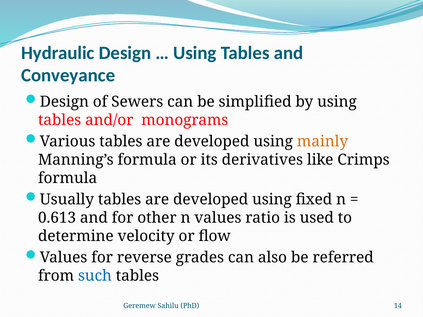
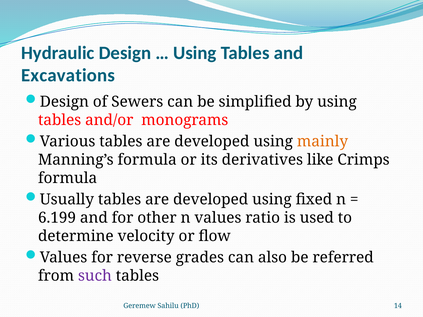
Conveyance: Conveyance -> Excavations (68, 75)
0.613: 0.613 -> 6.199 (57, 218)
such colour: blue -> purple (95, 276)
